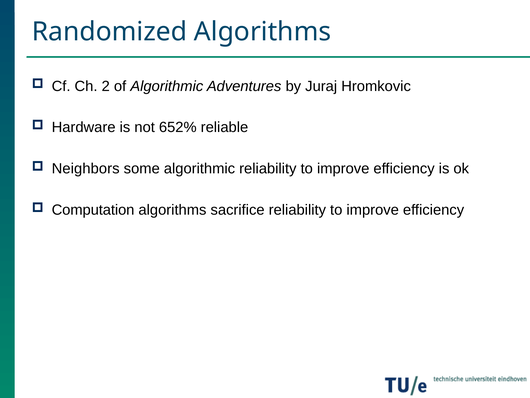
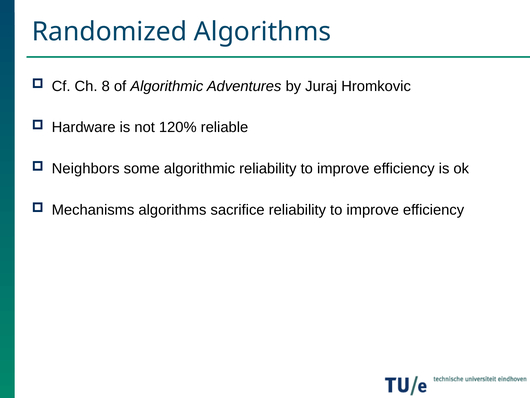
2: 2 -> 8 (106, 86)
652%: 652% -> 120% (178, 127)
Computation: Computation -> Mechanisms (93, 210)
